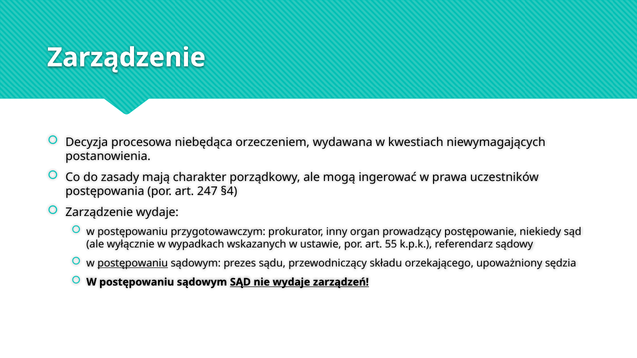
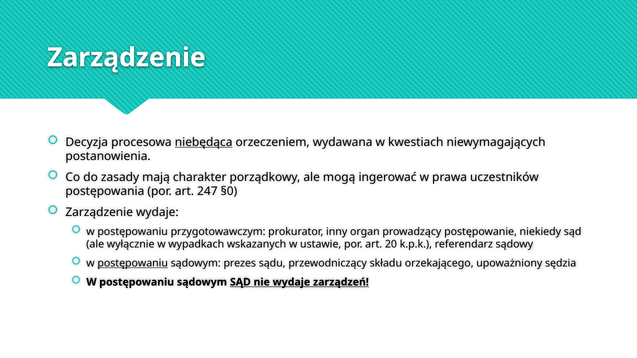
niebędąca underline: none -> present (204, 142)
§4: §4 -> §0 (229, 192)
55: 55 -> 20 (391, 245)
